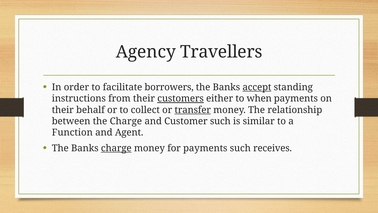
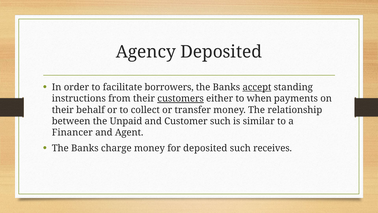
Agency Travellers: Travellers -> Deposited (221, 52)
transfer underline: present -> none (193, 110)
the Charge: Charge -> Unpaid (126, 121)
Function: Function -> Financer (72, 132)
charge underline: present -> none (116, 148)
for payments: payments -> deposited (205, 148)
